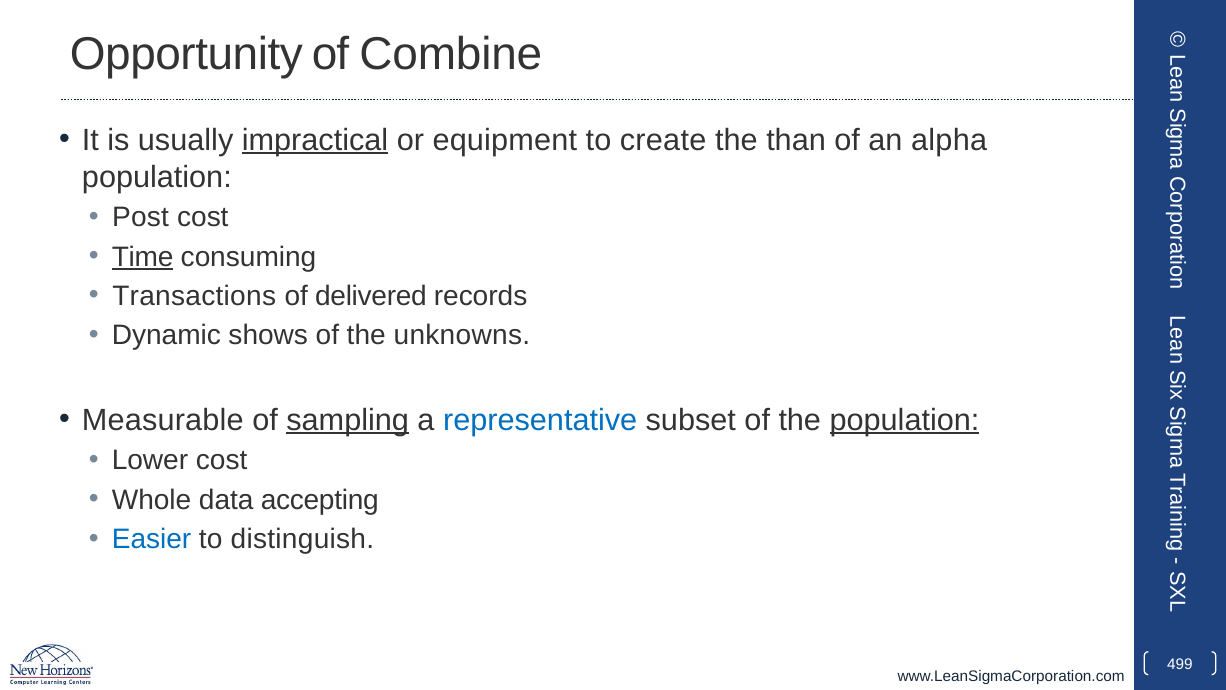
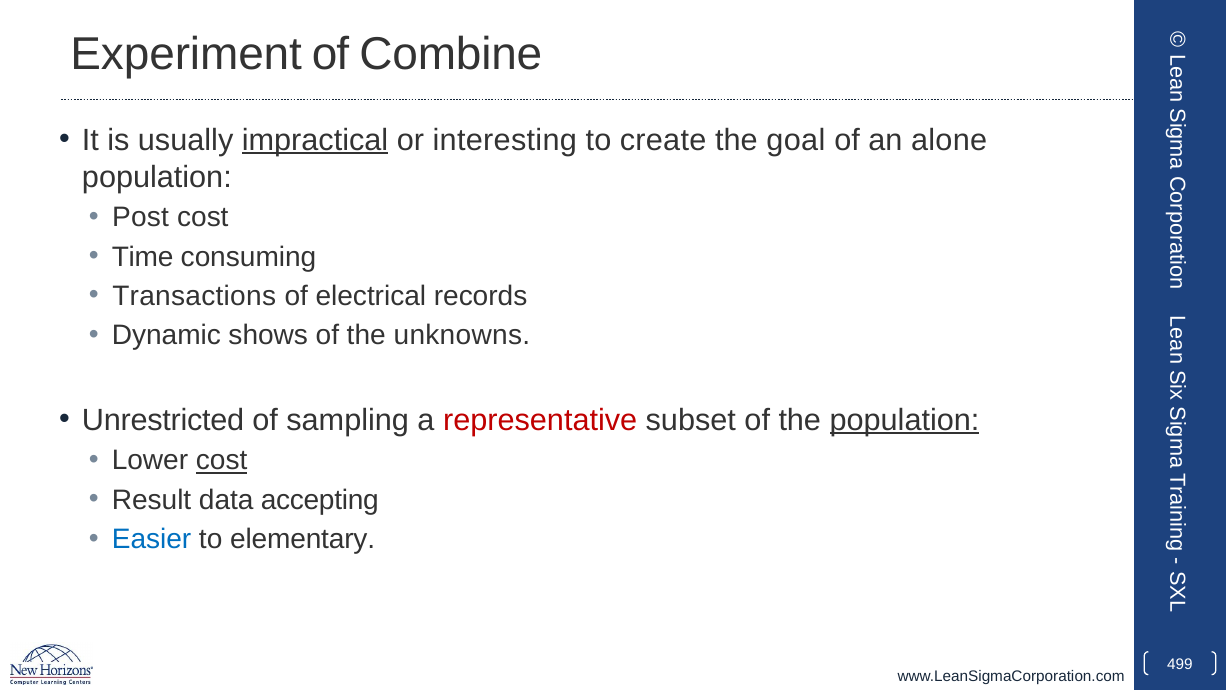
Opportunity: Opportunity -> Experiment (186, 55)
equipment: equipment -> interesting (505, 140)
than: than -> goal (796, 140)
alpha: alpha -> alone (949, 140)
Time underline: present -> none (143, 257)
delivered: delivered -> electrical (371, 296)
Measurable: Measurable -> Unrestricted (163, 420)
sampling underline: present -> none (348, 420)
representative colour: blue -> red (540, 420)
cost underline: none -> present (222, 460)
Whole: Whole -> Result (152, 500)
distinguish: distinguish -> elementary (303, 539)
